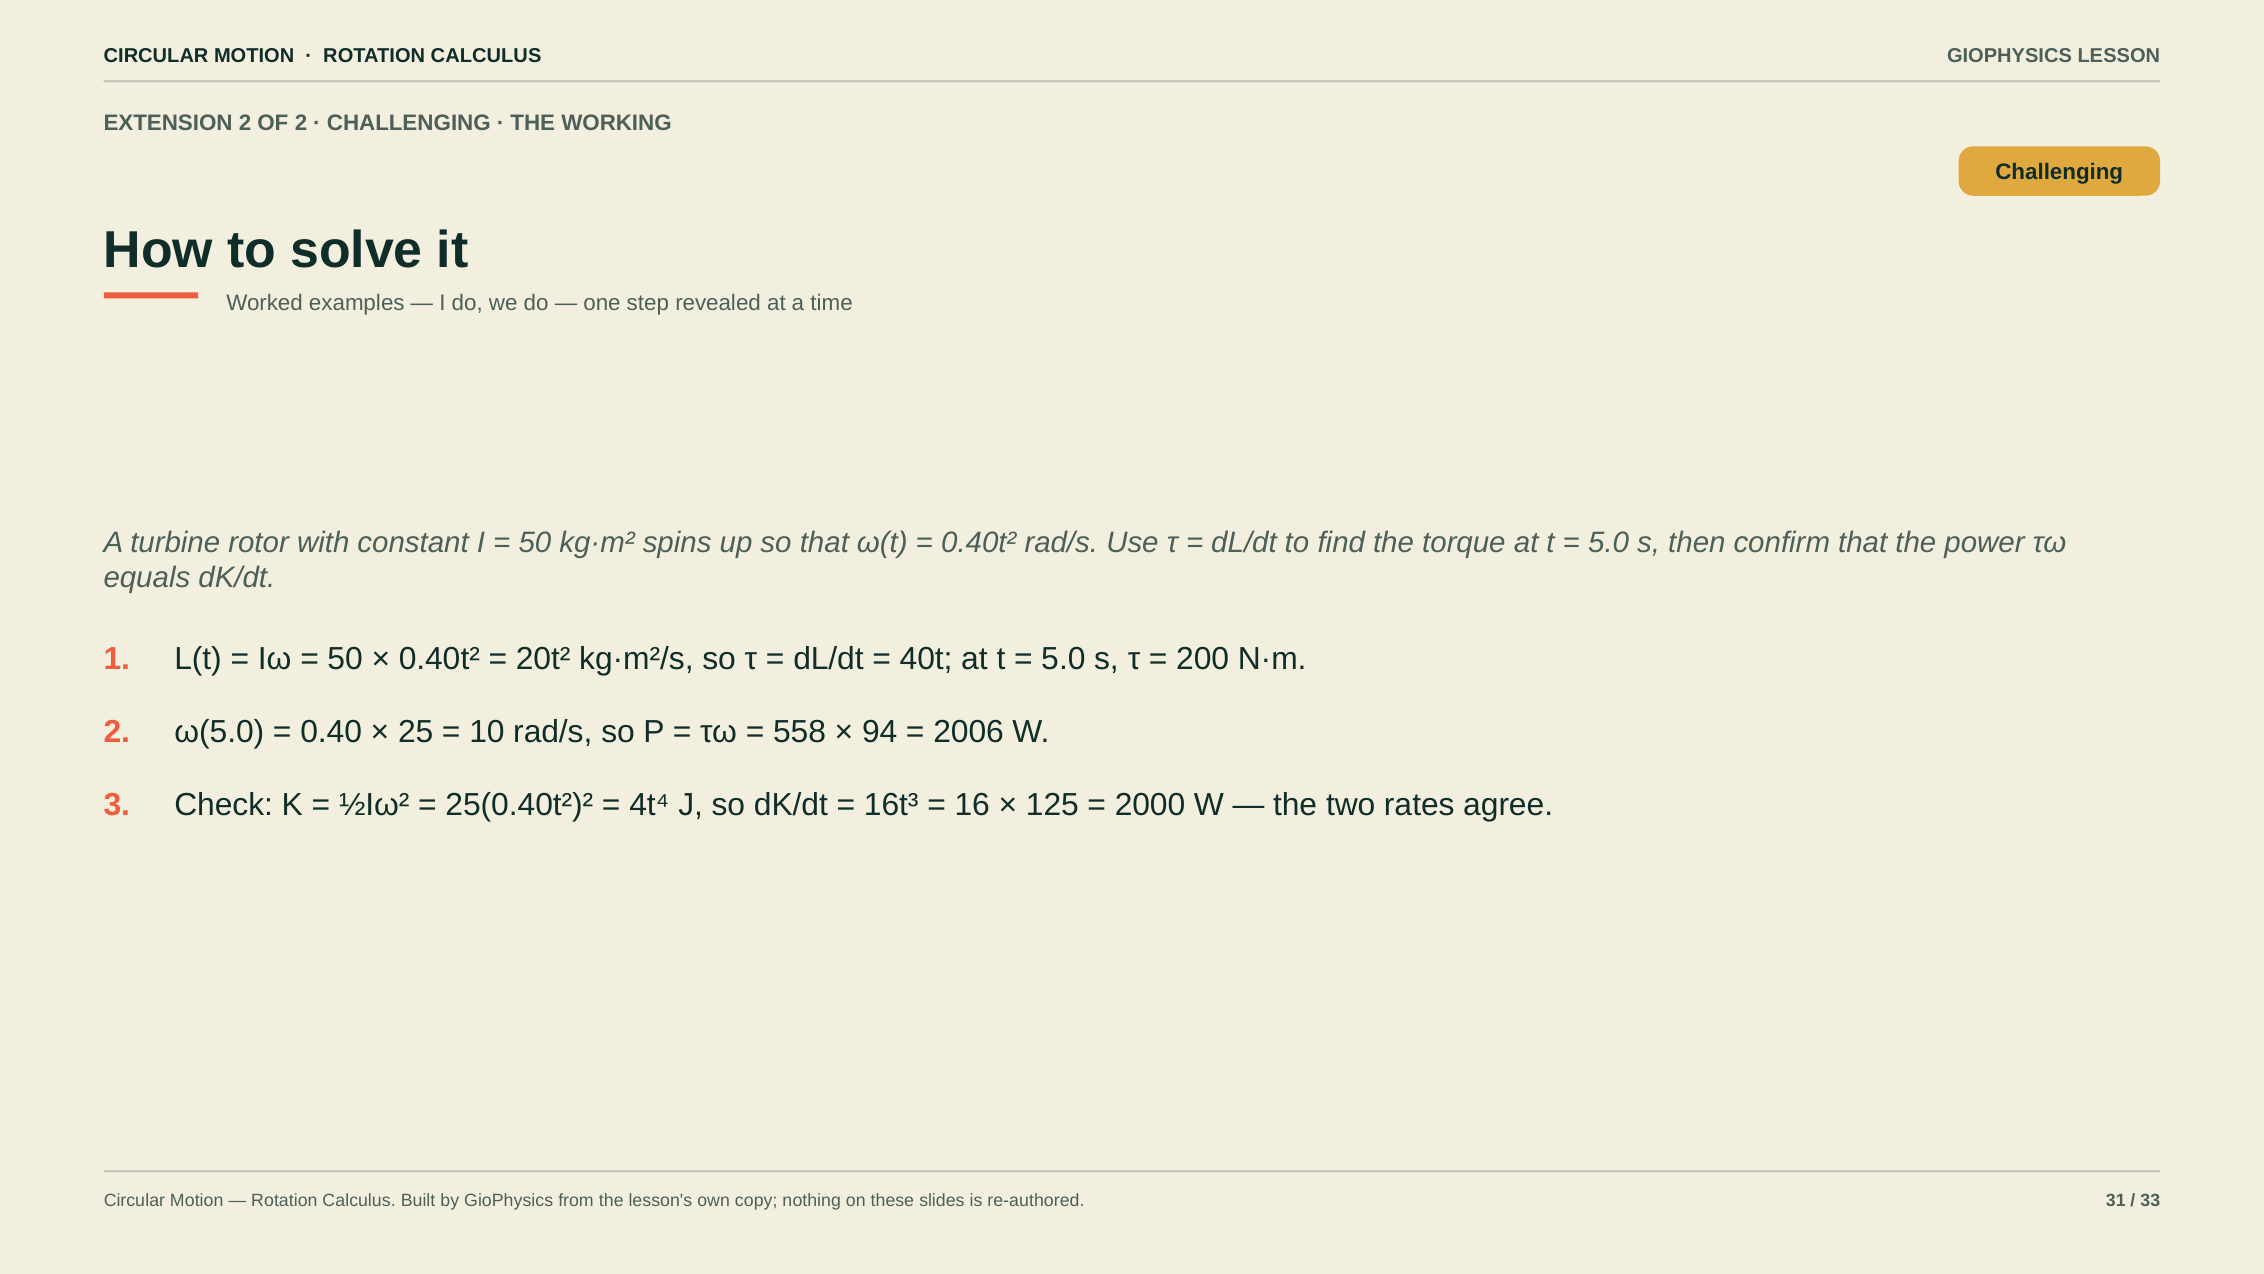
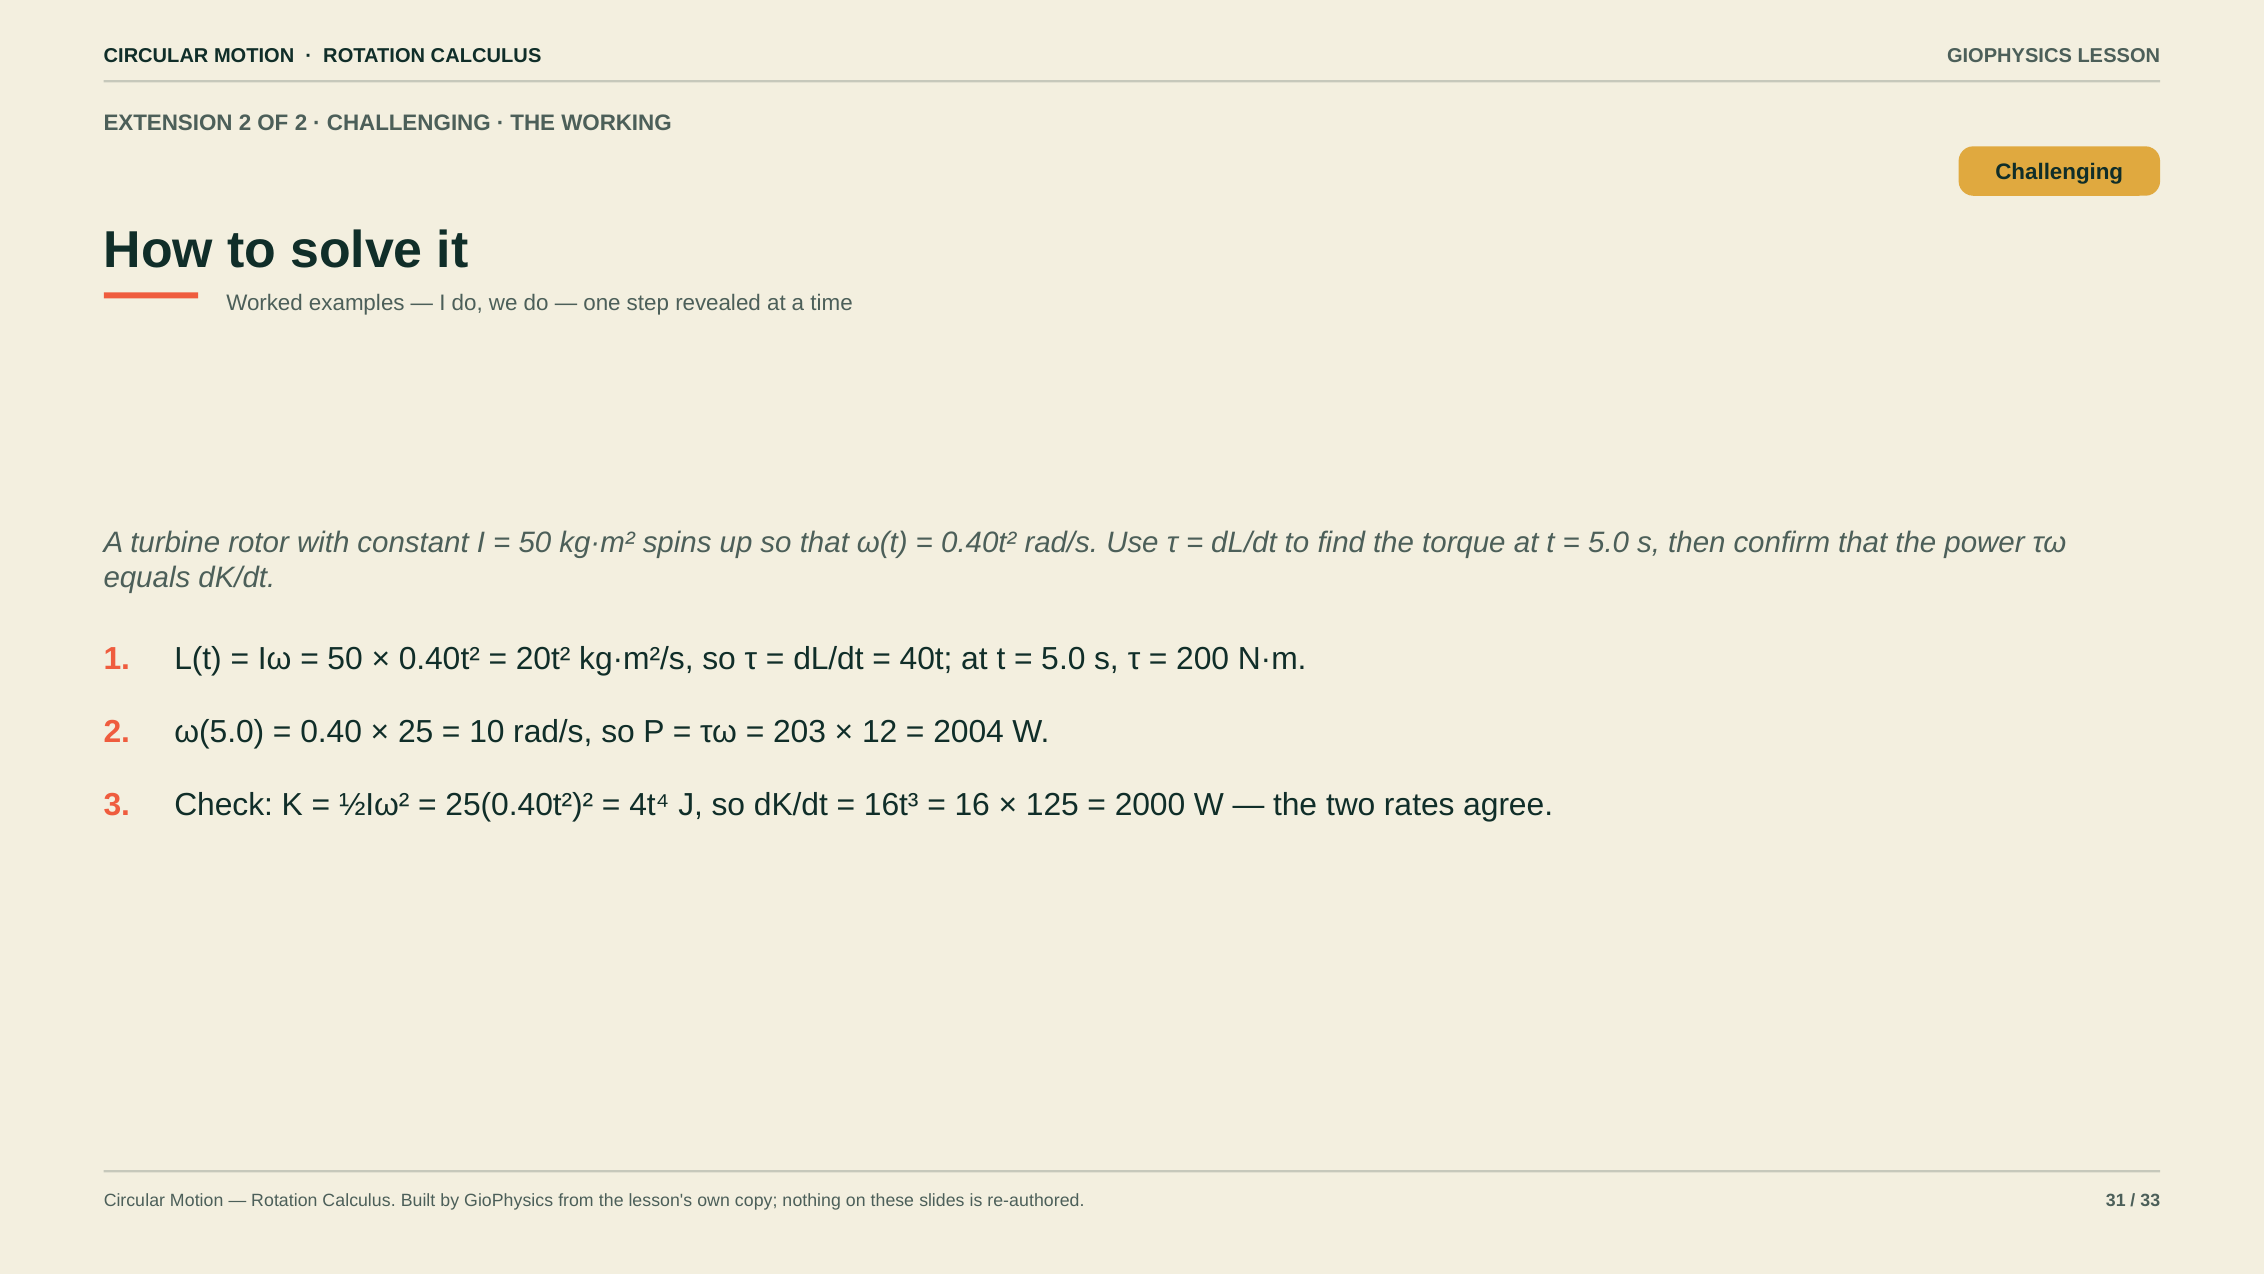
558: 558 -> 203 (800, 731)
94: 94 -> 12 (880, 731)
2006: 2006 -> 2004 (969, 731)
